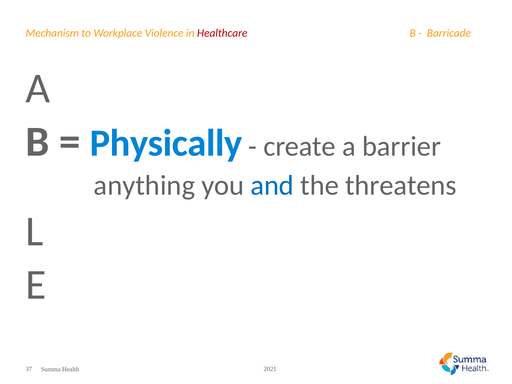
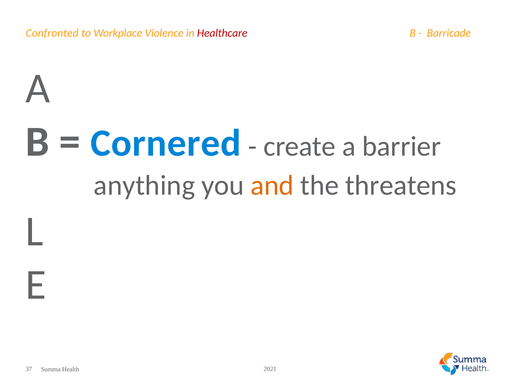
Mechanism: Mechanism -> Confronted (52, 33)
Physically: Physically -> Cornered (166, 143)
and colour: blue -> orange (272, 185)
